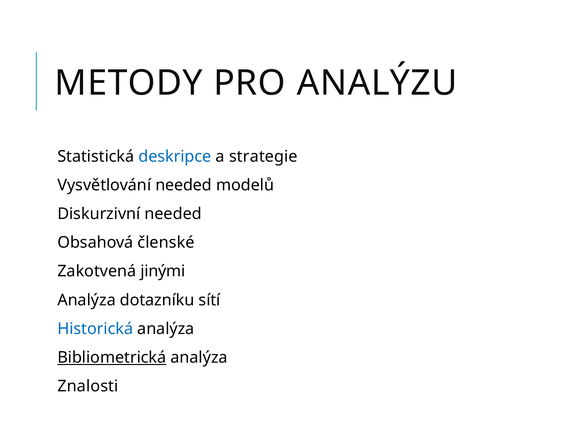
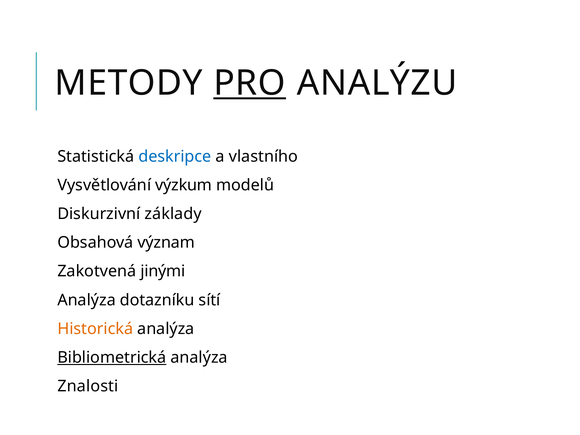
PRO underline: none -> present (249, 83)
strategie: strategie -> vlastního (263, 157)
Vysvětlování needed: needed -> výzkum (184, 185)
Diskurzivní needed: needed -> základy (173, 214)
členské: členské -> význam (166, 243)
Historická colour: blue -> orange (95, 329)
